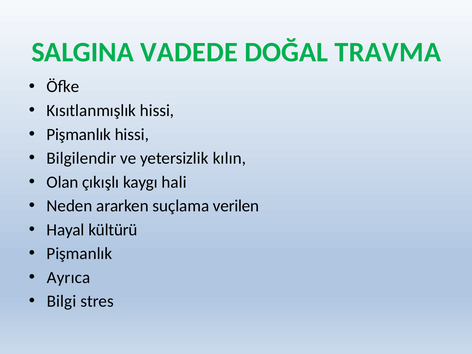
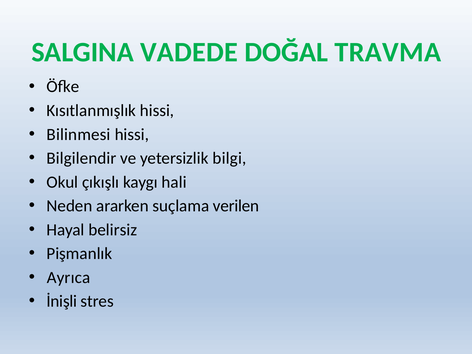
Pişmanlık: Pişmanlık -> Bilinmesi (79, 134)
kılın: kılın -> bilgi (229, 158)
Olan: Olan -> Okul (62, 182)
kültürü: kültürü -> belirsiz (113, 230)
Bilgi: Bilgi -> İnişli (62, 301)
